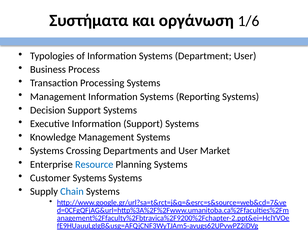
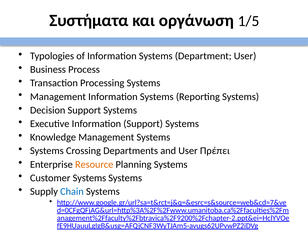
1/6: 1/6 -> 1/5 (249, 21)
Market: Market -> Πρέπει (215, 151)
Resource colour: blue -> orange (94, 164)
